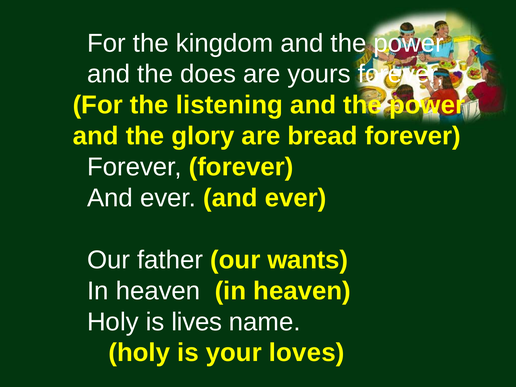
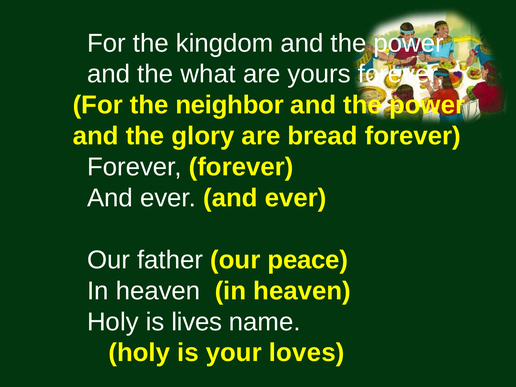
does: does -> what (208, 74)
listening: listening -> neighbor (230, 105)
wants: wants -> peace (308, 260)
